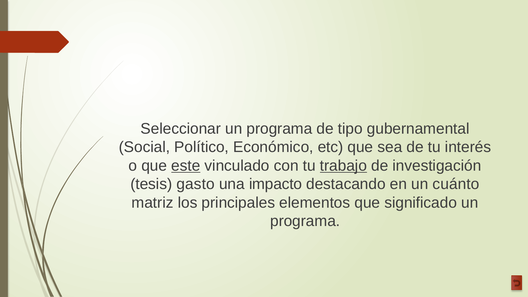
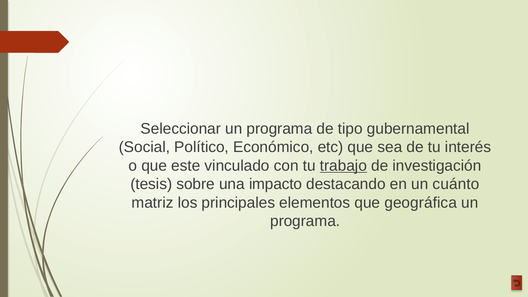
este underline: present -> none (186, 166)
gasto: gasto -> sobre (196, 184)
significado: significado -> geográfica (421, 203)
